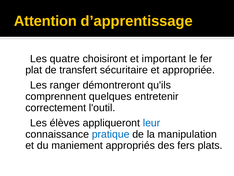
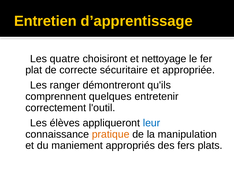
Attention: Attention -> Entretien (45, 21)
important: important -> nettoyage (164, 59)
transfert: transfert -> correcte (78, 70)
pratique colour: blue -> orange (111, 134)
